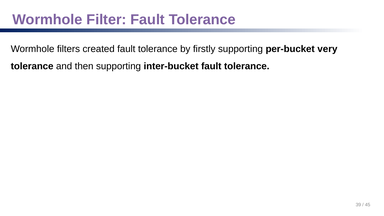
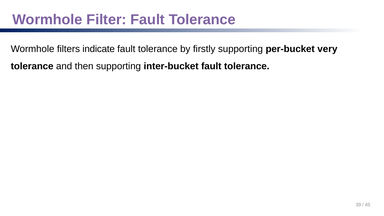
created: created -> indicate (99, 49)
